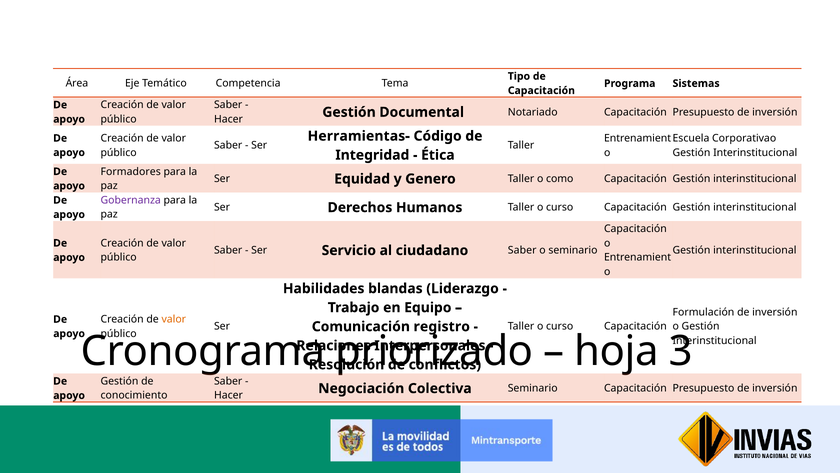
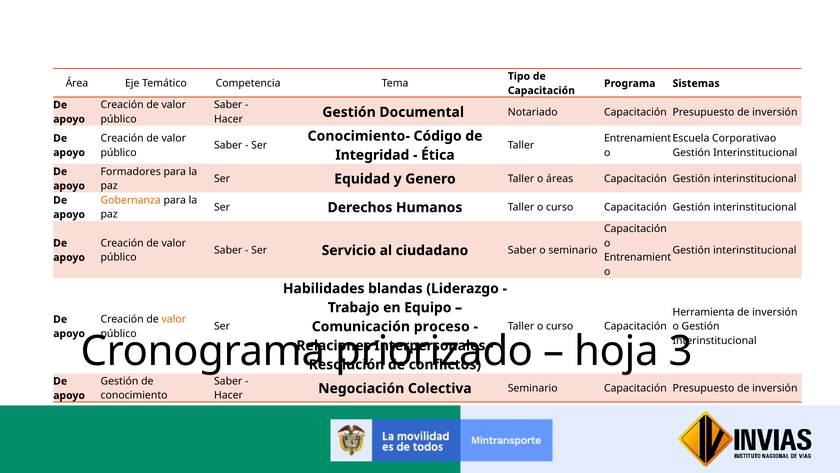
Herramientas-: Herramientas- -> Conocimiento- (359, 136)
como: como -> áreas (560, 179)
Gobernanza colour: purple -> orange (131, 200)
Formulación: Formulación -> Herramienta (704, 312)
registro: registro -> proceso (442, 326)
